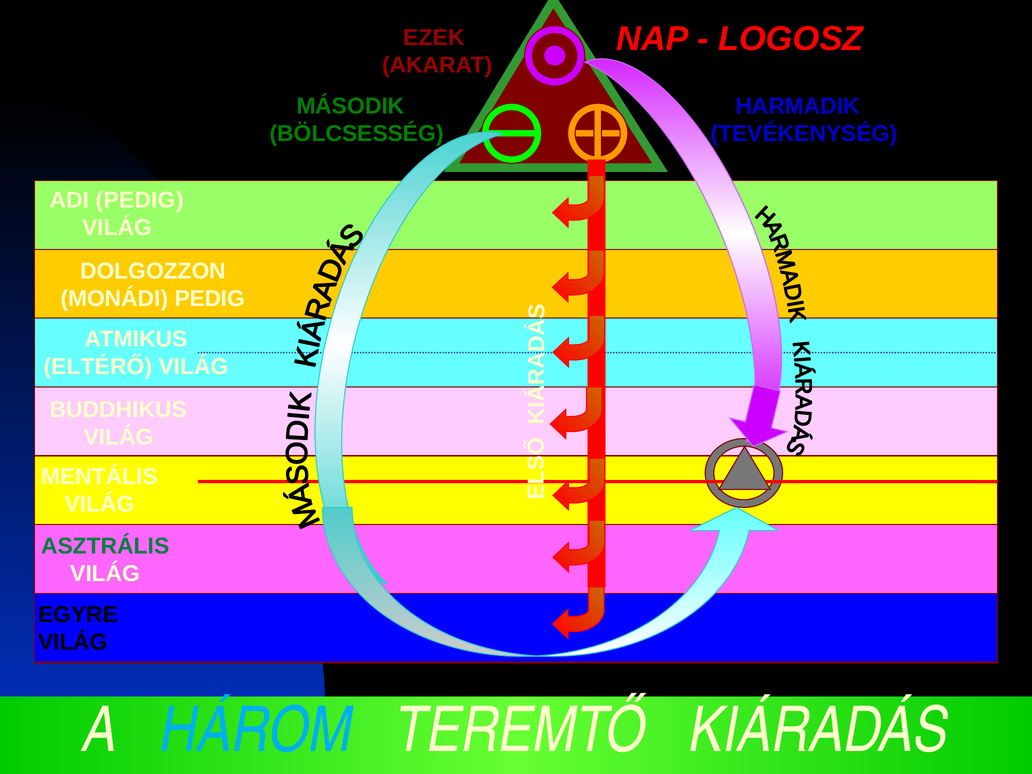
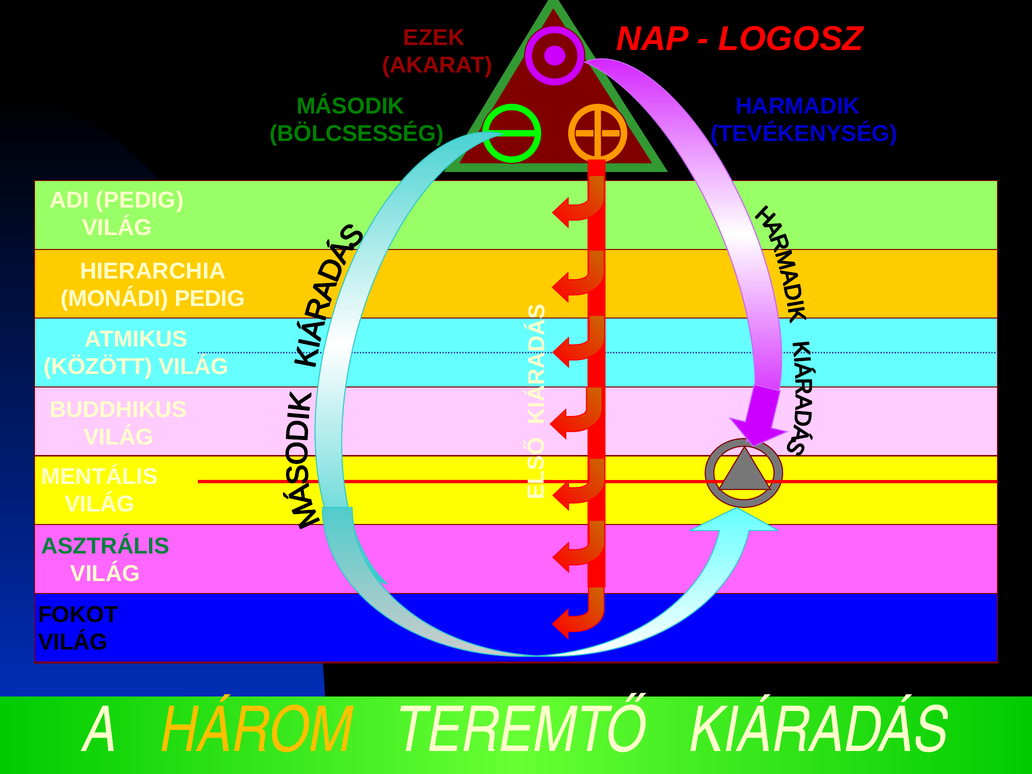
DOLGOZZON: DOLGOZZON -> HIERARCHIA (153, 271)
ELTÉRŐ: ELTÉRŐ -> KÖZÖTT (98, 367)
EGYRE: EGYRE -> FOKOT (78, 615)
HÁROM colour: light blue -> yellow (256, 730)
